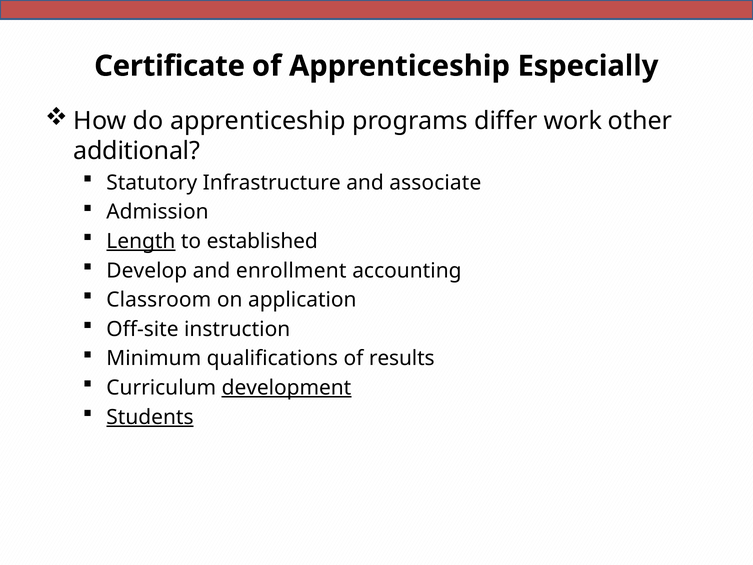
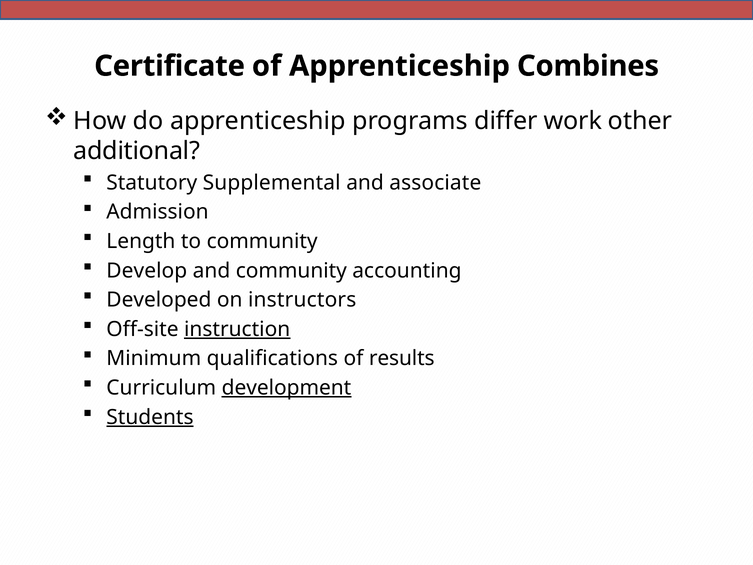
Especially: Especially -> Combines (588, 66)
Infrastructure: Infrastructure -> Supplemental (272, 183)
Length underline: present -> none (141, 241)
to established: established -> community (262, 241)
and enrollment: enrollment -> community (291, 270)
Classroom: Classroom -> Developed (159, 300)
application: application -> instructors (302, 300)
instruction underline: none -> present (237, 329)
